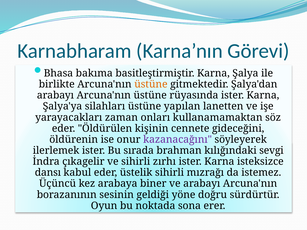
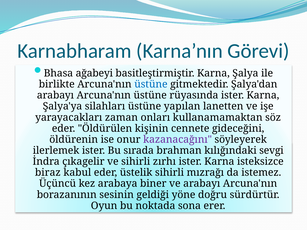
bakıma: bakıma -> ağabeyi (94, 73)
üstüne colour: orange -> blue (151, 84)
dansı: dansı -> biraz (48, 173)
